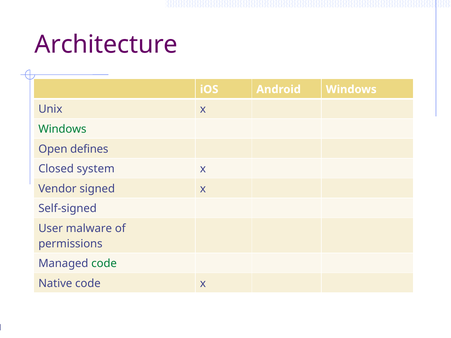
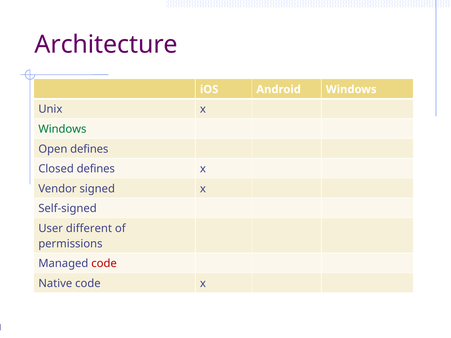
Closed system: system -> defines (96, 169)
malware: malware -> different (89, 229)
code colour: green -> red (104, 264)
